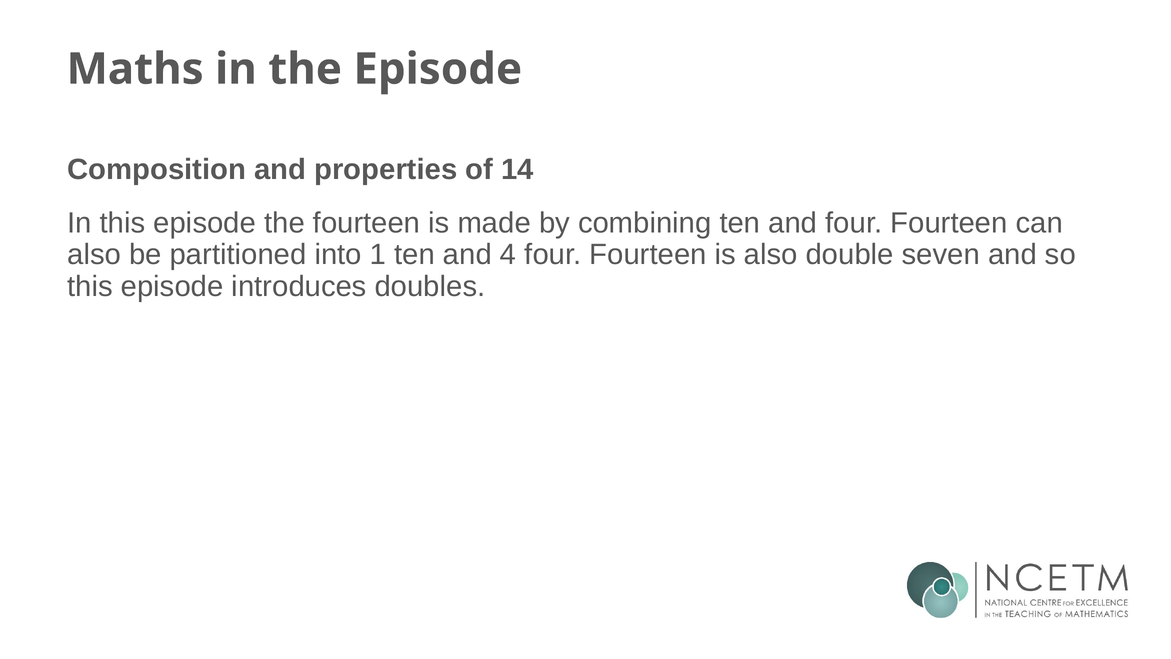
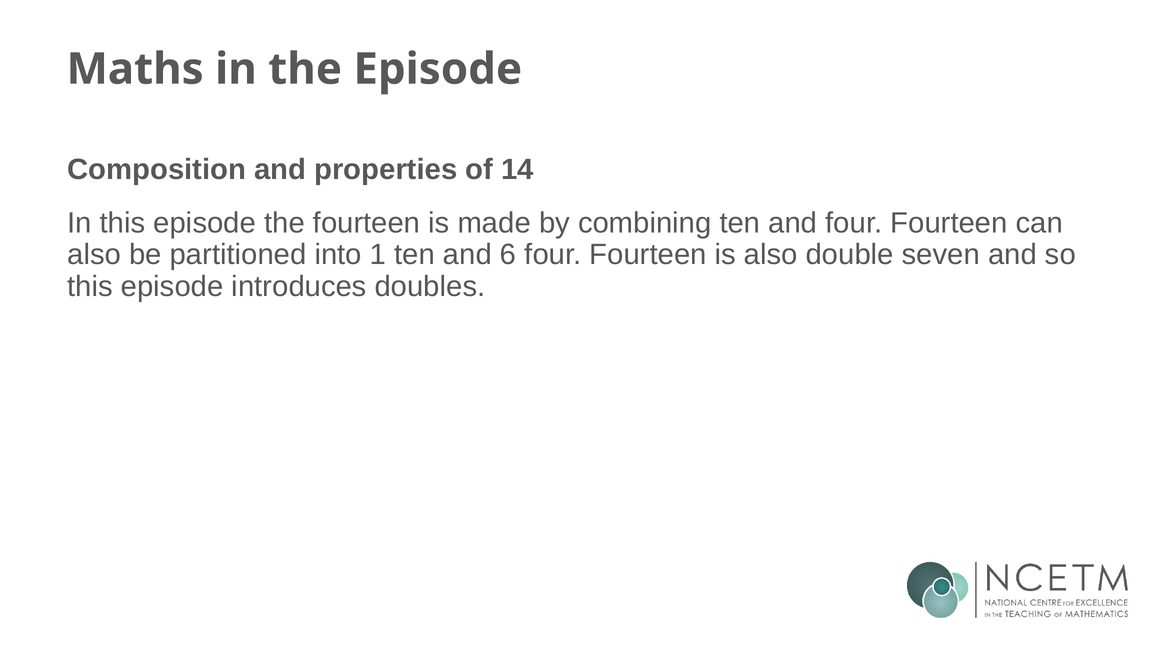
4: 4 -> 6 (508, 255)
